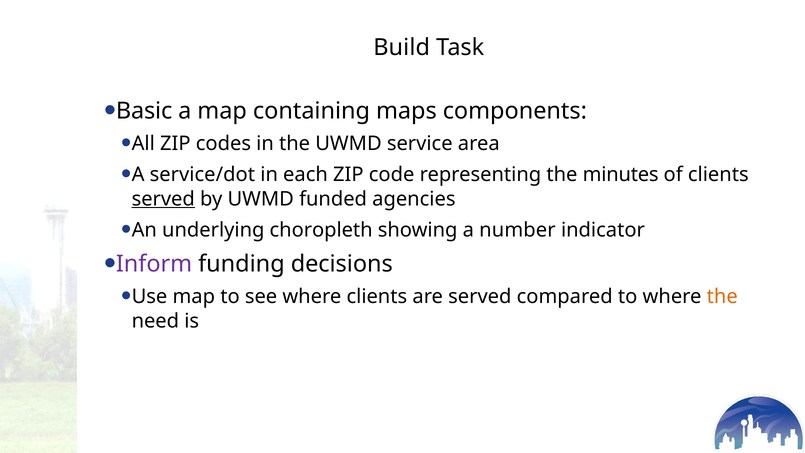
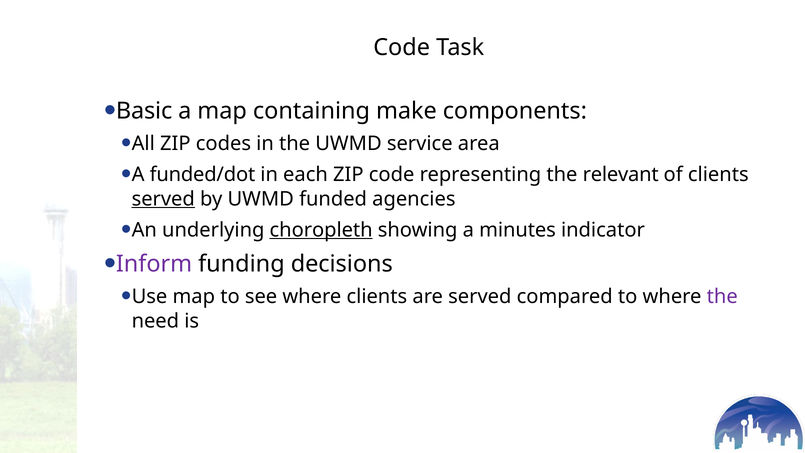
Build: Build -> Code (402, 48)
maps: maps -> make (406, 111)
service/dot: service/dot -> funded/dot (202, 175)
minutes: minutes -> relevant (621, 175)
choropleth underline: none -> present (321, 230)
number: number -> minutes (518, 230)
the colour: orange -> purple (722, 297)
